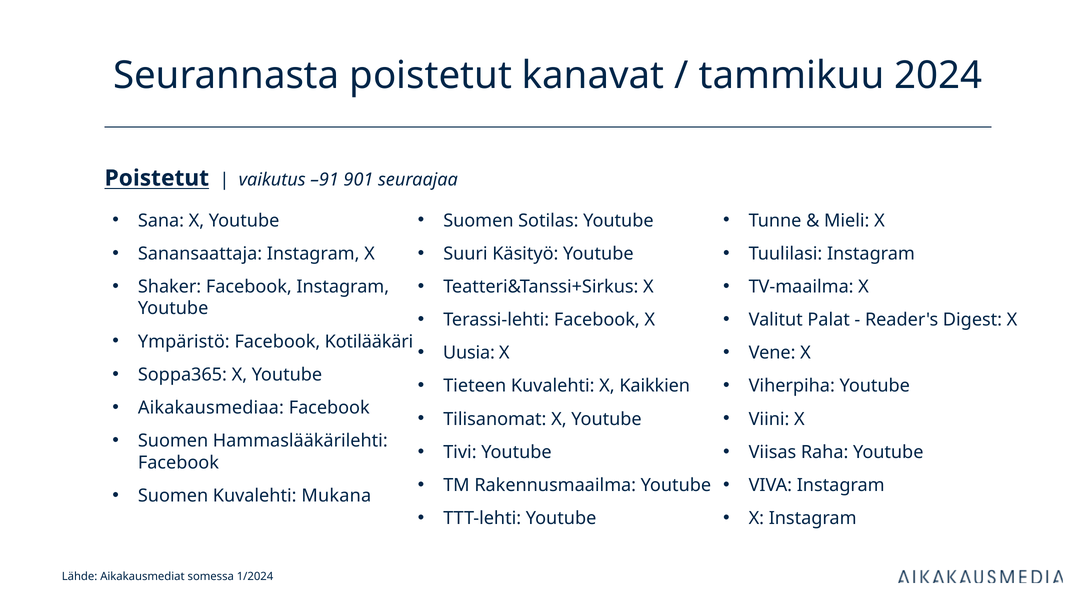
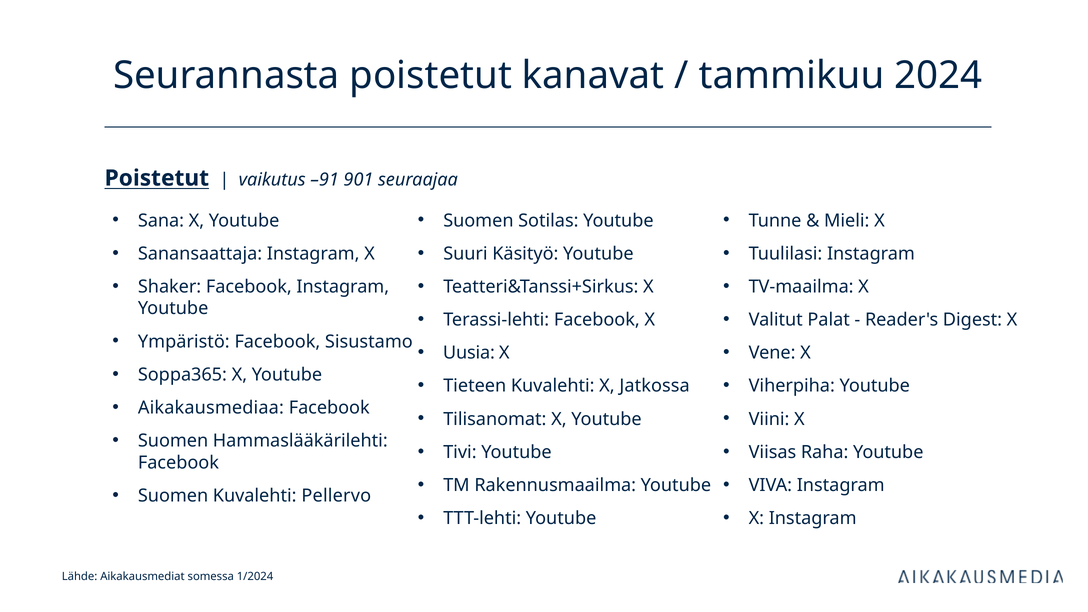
Kotilääkäri: Kotilääkäri -> Sisustamo (369, 342)
Kaikkien: Kaikkien -> Jatkossa (655, 386)
Mukana: Mukana -> Pellervo (336, 496)
